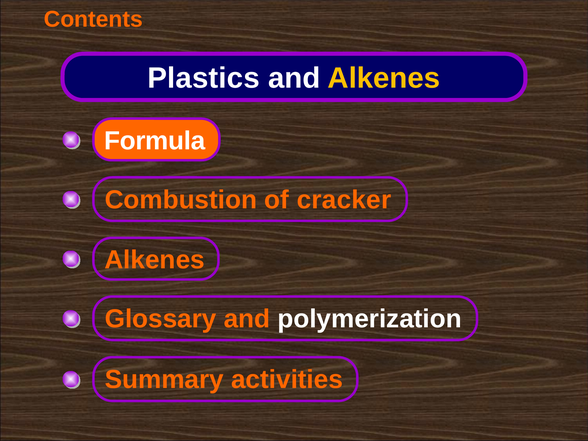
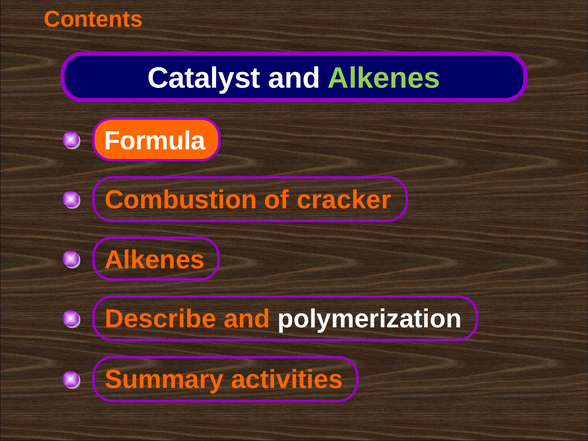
Plastics: Plastics -> Catalyst (204, 78)
Alkenes colour: yellow -> light green (384, 78)
Glossary: Glossary -> Describe (161, 319)
